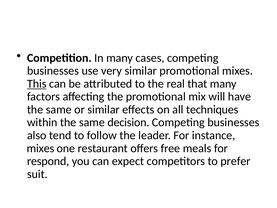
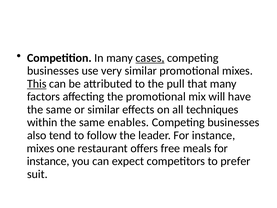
cases underline: none -> present (150, 58)
real: real -> pull (176, 84)
decision: decision -> enables (128, 122)
respond: respond -> instance (48, 161)
